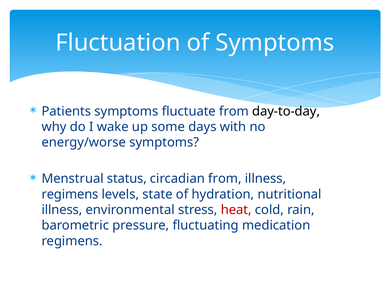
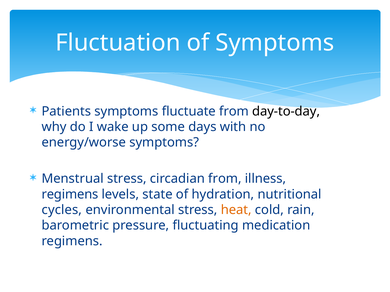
Menstrual status: status -> stress (127, 179)
illness: illness -> cycles (62, 210)
heat colour: red -> orange (236, 210)
